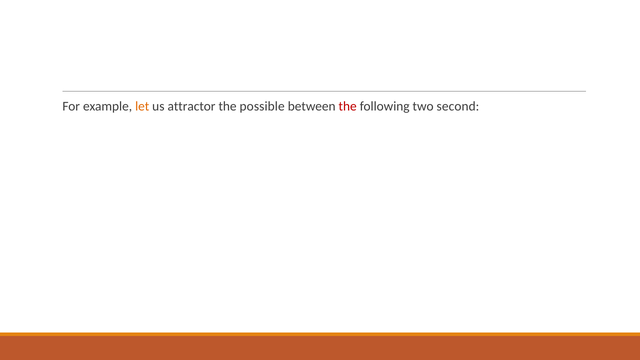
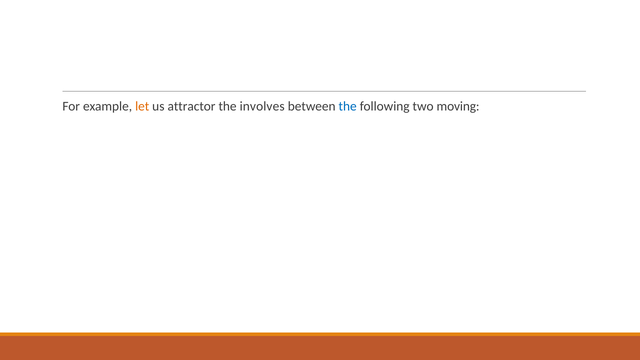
possible: possible -> involves (262, 106)
the colour: red -> blue (348, 106)
second: second -> moving (458, 106)
